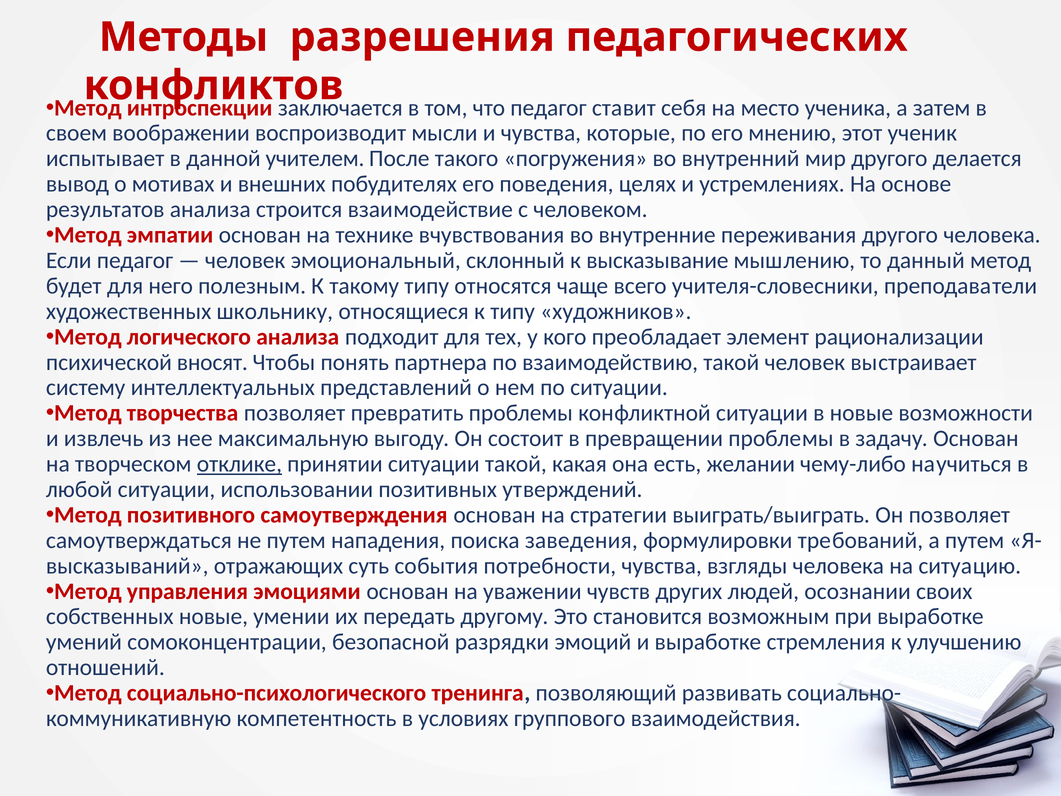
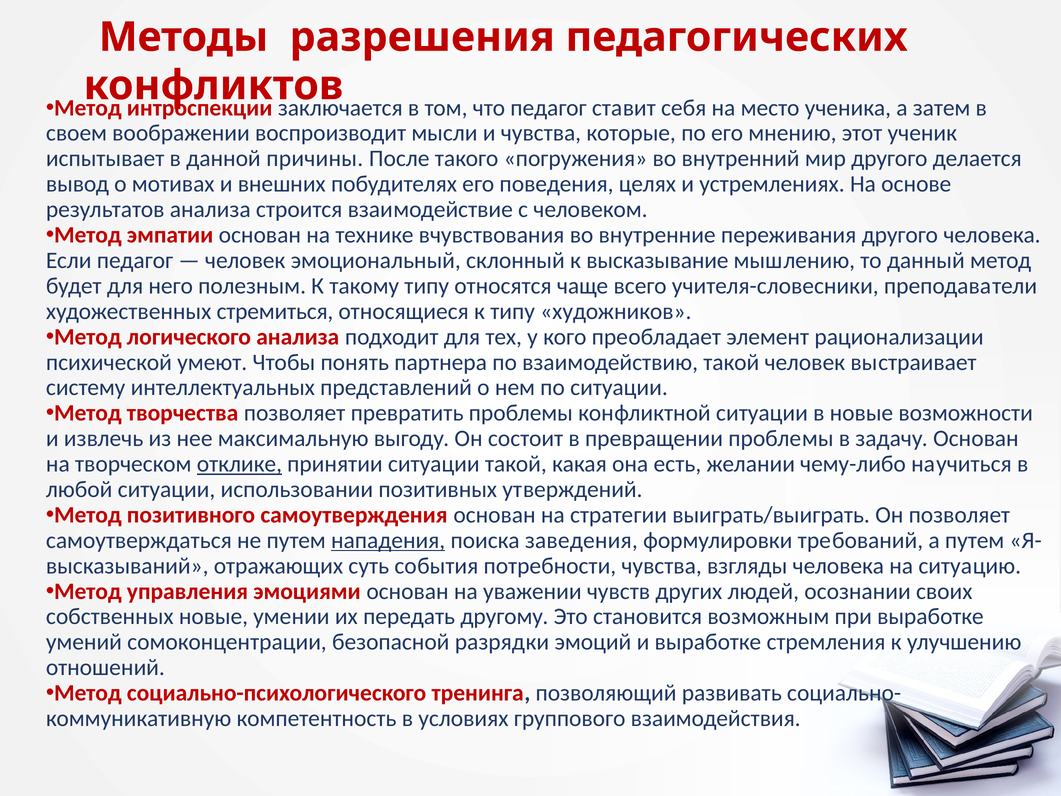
учителем: учителем -> причины (315, 159)
школьнику: школьнику -> стремиться (275, 311)
вносят: вносят -> умеют (212, 362)
нападения underline: none -> present (388, 540)
